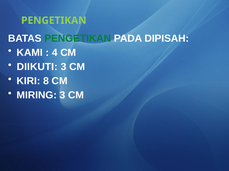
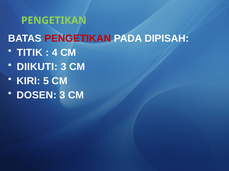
PENGETIKAN colour: green -> red (78, 39)
KAMI: KAMI -> TITIK (30, 53)
8: 8 -> 5 (46, 81)
MIRING: MIRING -> DOSEN (37, 96)
